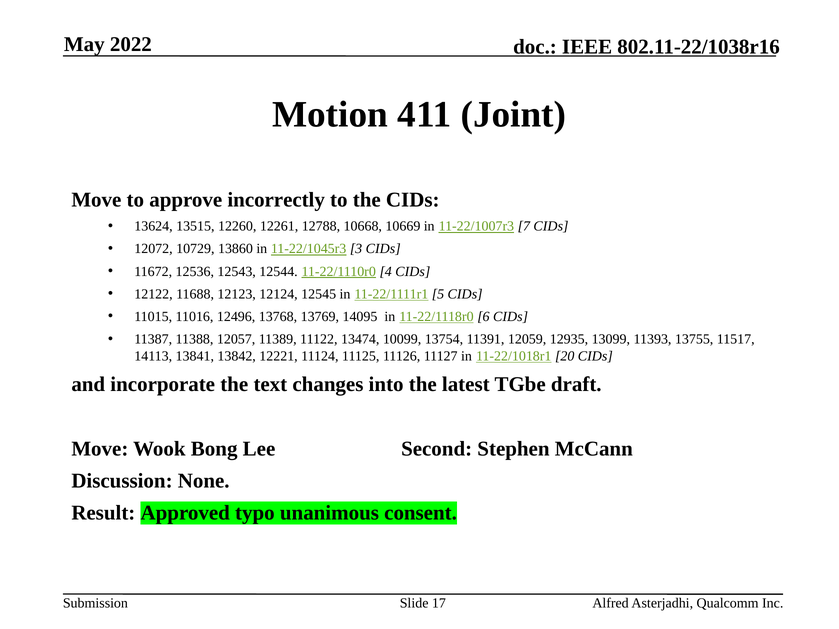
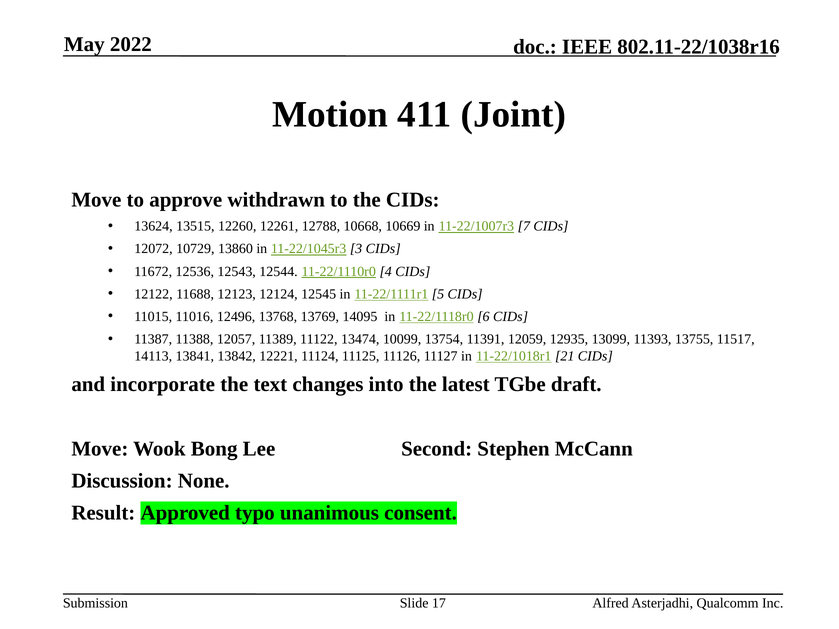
incorrectly: incorrectly -> withdrawn (276, 200)
20: 20 -> 21 (565, 356)
